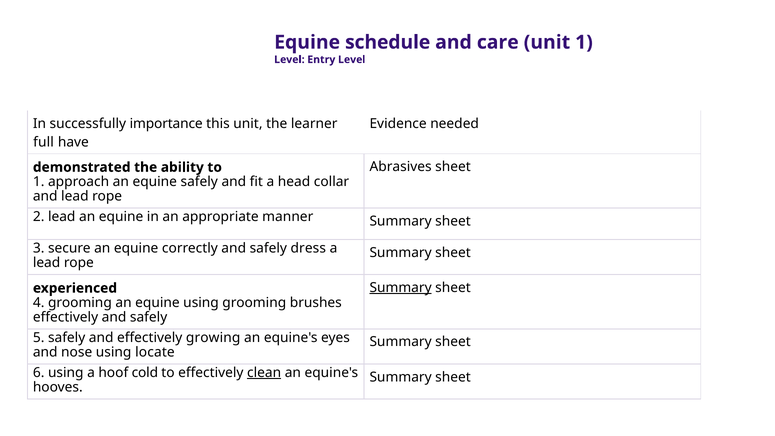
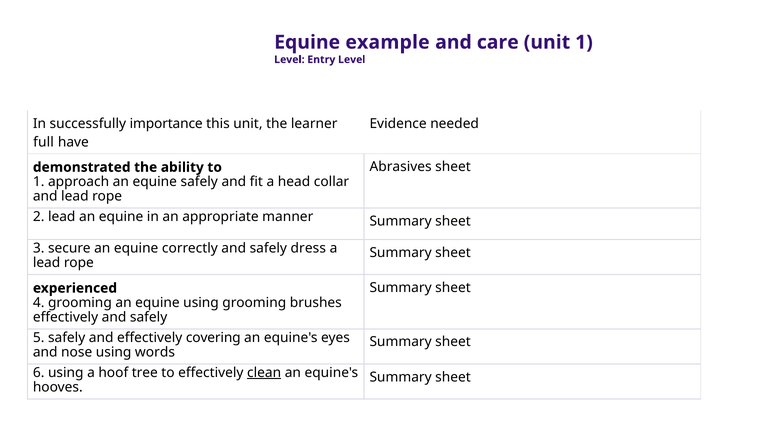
schedule: schedule -> example (387, 42)
Summary underline: present -> none (401, 288)
growing: growing -> covering (213, 338)
locate: locate -> words (155, 352)
cold: cold -> tree (145, 373)
